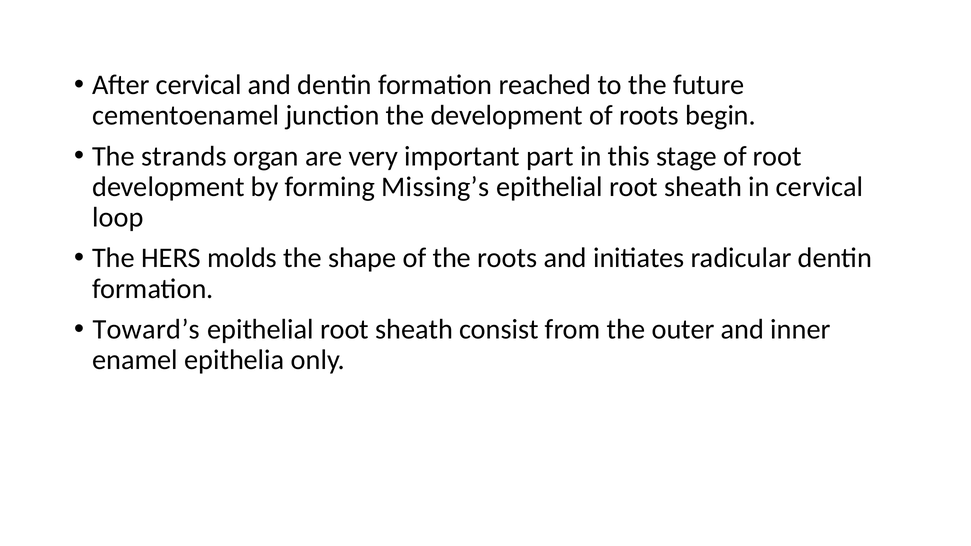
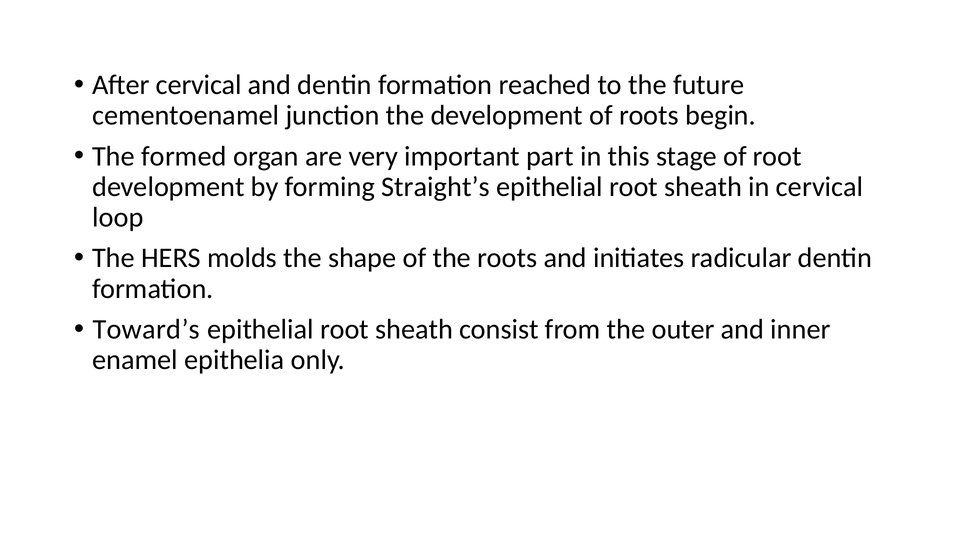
strands: strands -> formed (184, 156)
Missing’s: Missing’s -> Straight’s (435, 187)
